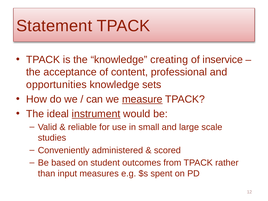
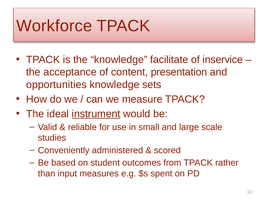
Statement: Statement -> Workforce (54, 26)
creating: creating -> facilitate (169, 60)
professional: professional -> presentation (179, 72)
measure underline: present -> none (142, 99)
